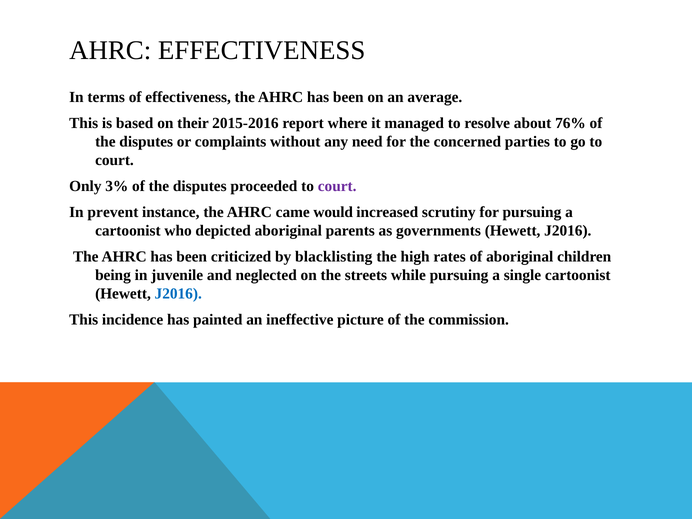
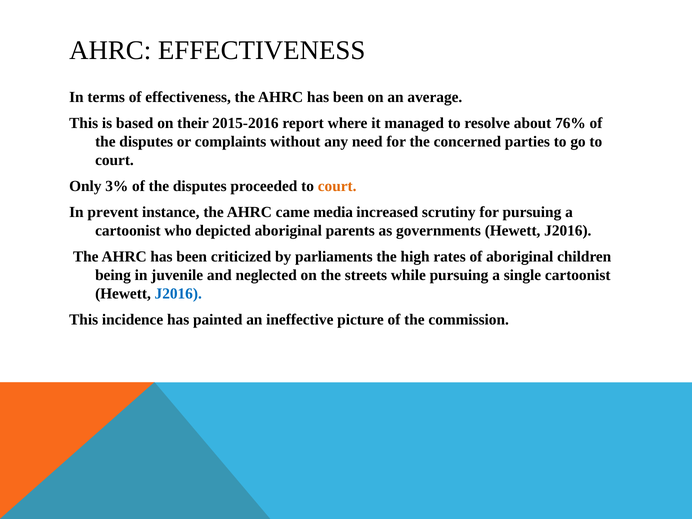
court colour: purple -> orange (337, 186)
would: would -> media (333, 212)
blacklisting: blacklisting -> parliaments (334, 257)
